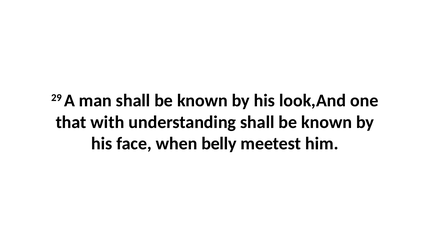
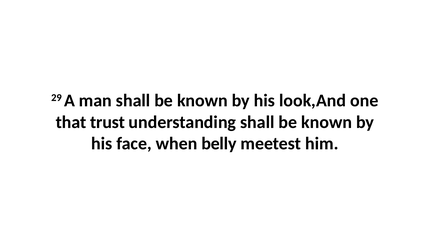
with: with -> trust (108, 122)
